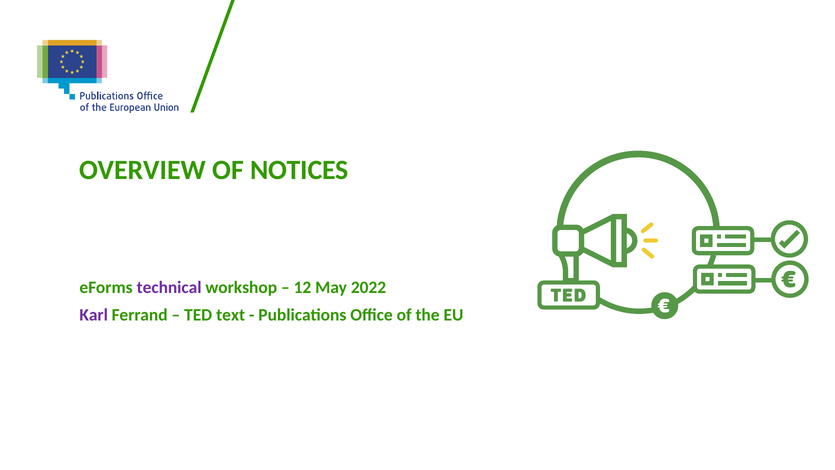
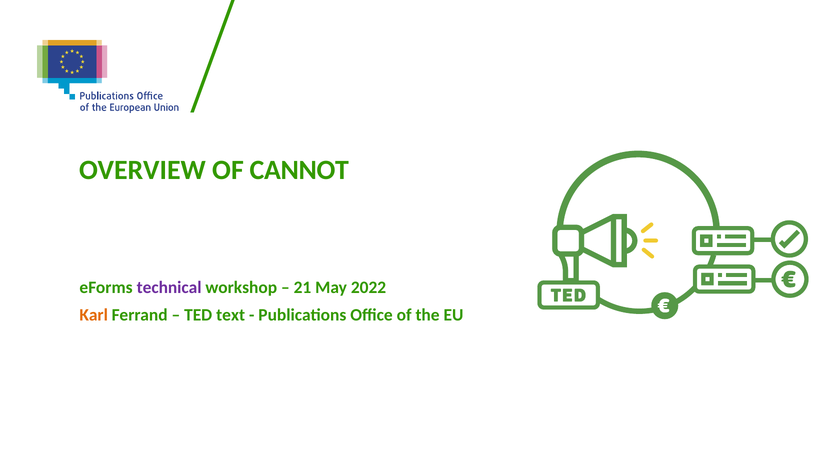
NOTICES: NOTICES -> CANNOT (299, 170)
12: 12 -> 21 (302, 287)
Karl colour: purple -> orange (94, 315)
